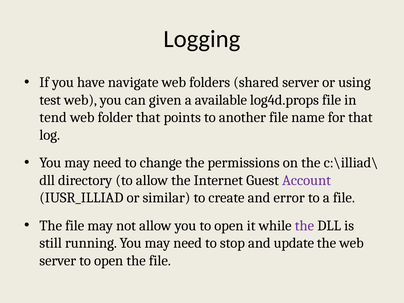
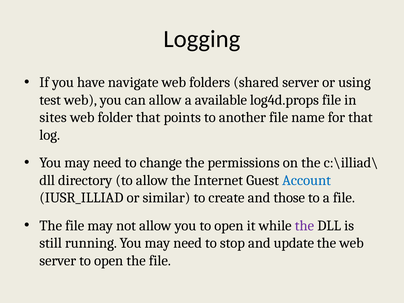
can given: given -> allow (165, 100)
tend: tend -> sites (53, 117)
Account colour: purple -> blue (307, 180)
error: error -> those (289, 198)
